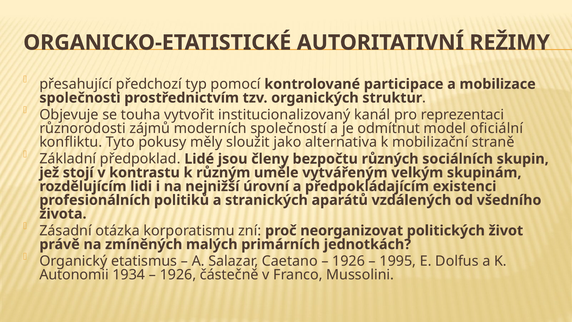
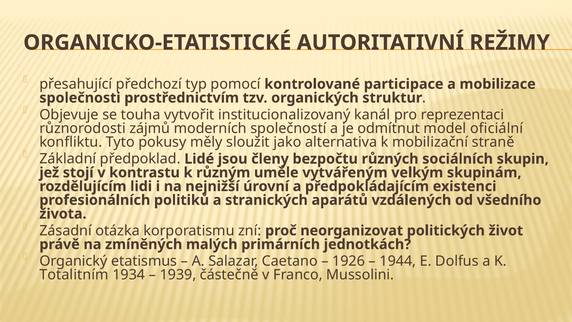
1995: 1995 -> 1944 (398, 261)
Autonomii: Autonomii -> Totalitním (74, 275)
1926: 1926 -> 1939 (178, 275)
